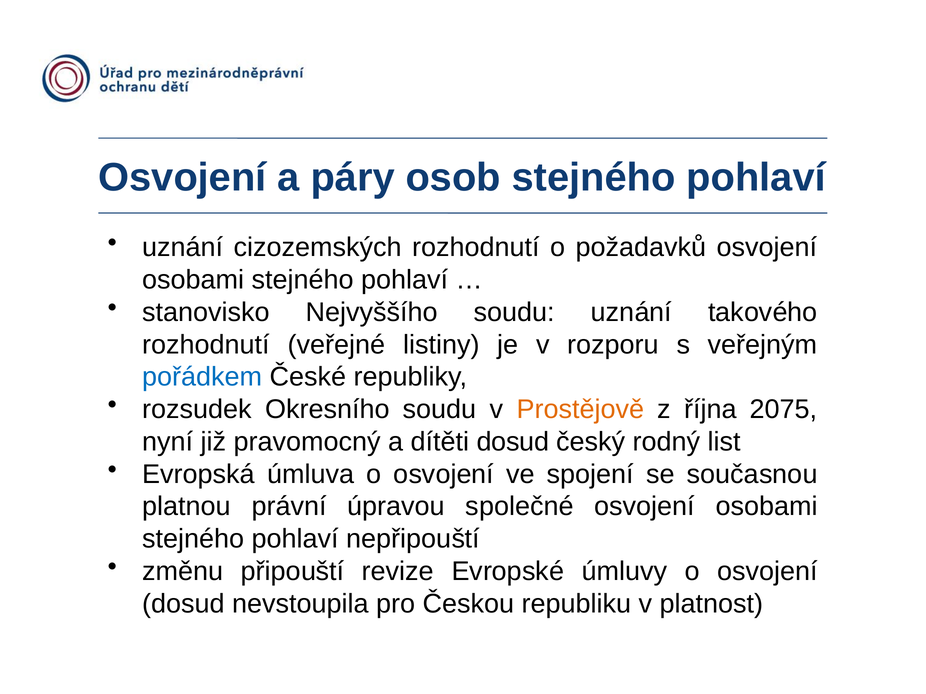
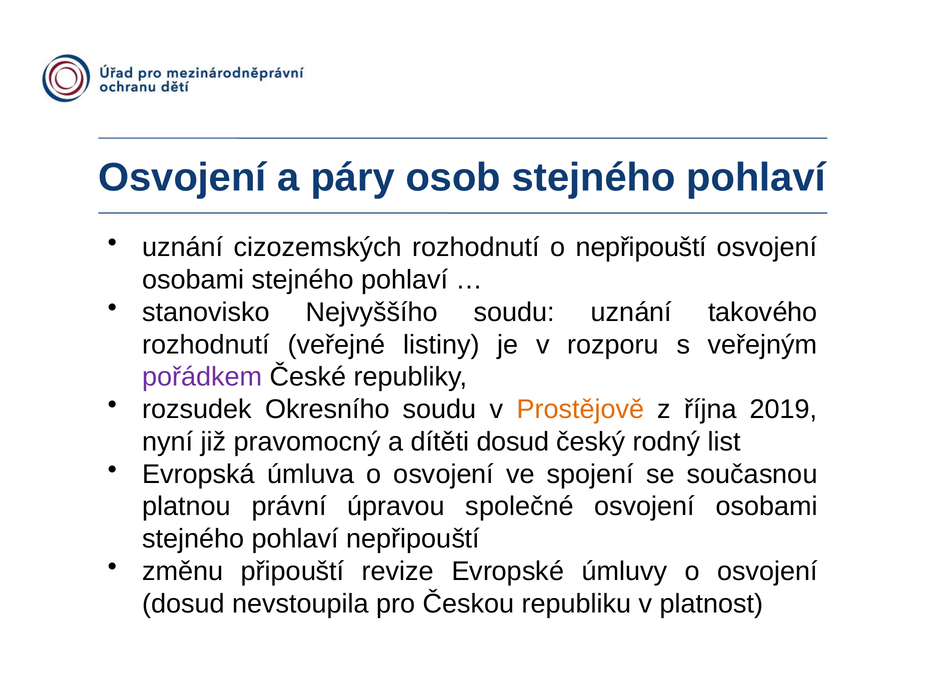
o požadavků: požadavků -> nepřipouští (641, 248)
pořádkem colour: blue -> purple (202, 377)
2075: 2075 -> 2019 (784, 410)
